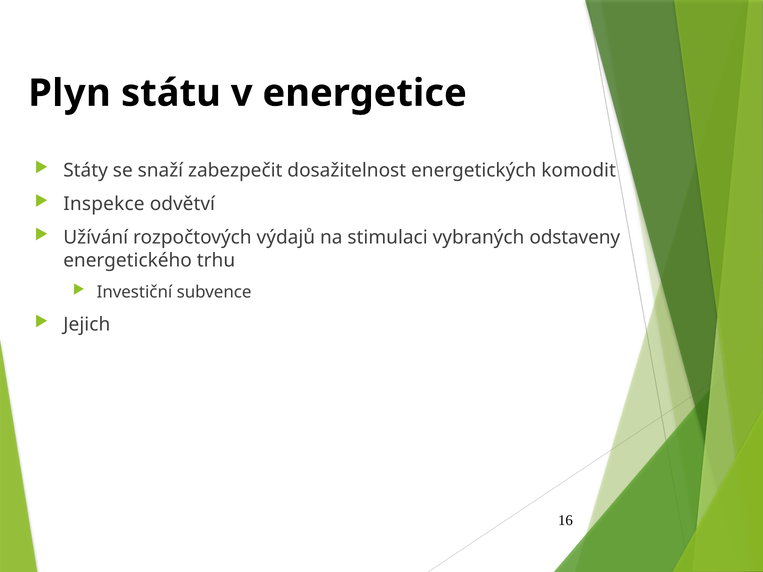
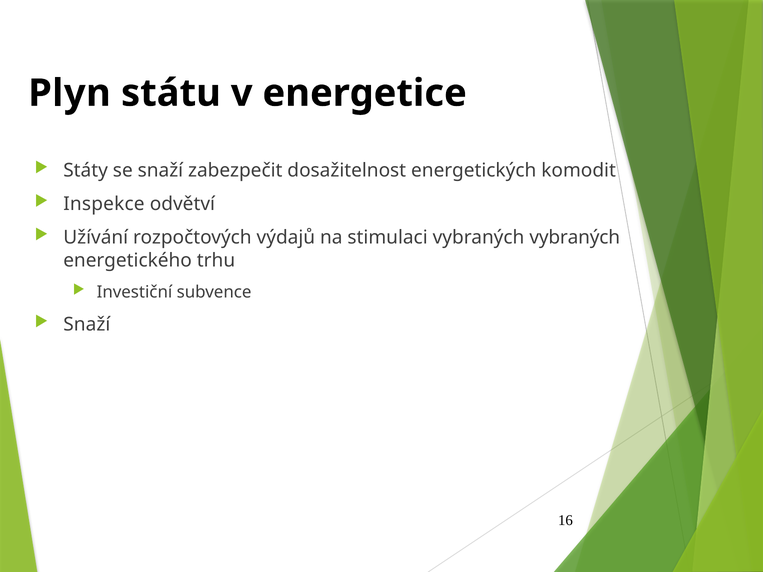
vybraných odstaveny: odstaveny -> vybraných (575, 238)
Jejich: Jejich -> Snaží (87, 325)
